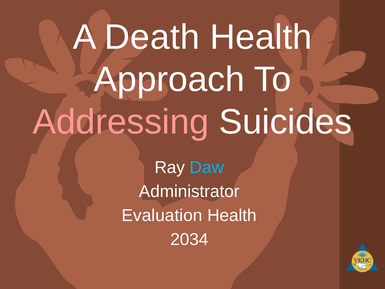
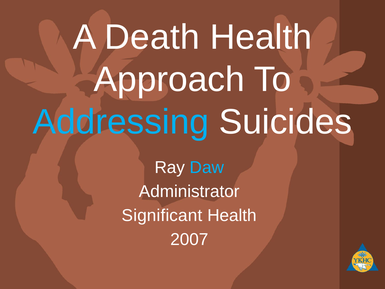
Addressing colour: pink -> light blue (121, 122)
Evaluation: Evaluation -> Significant (162, 215)
2034: 2034 -> 2007 (189, 239)
